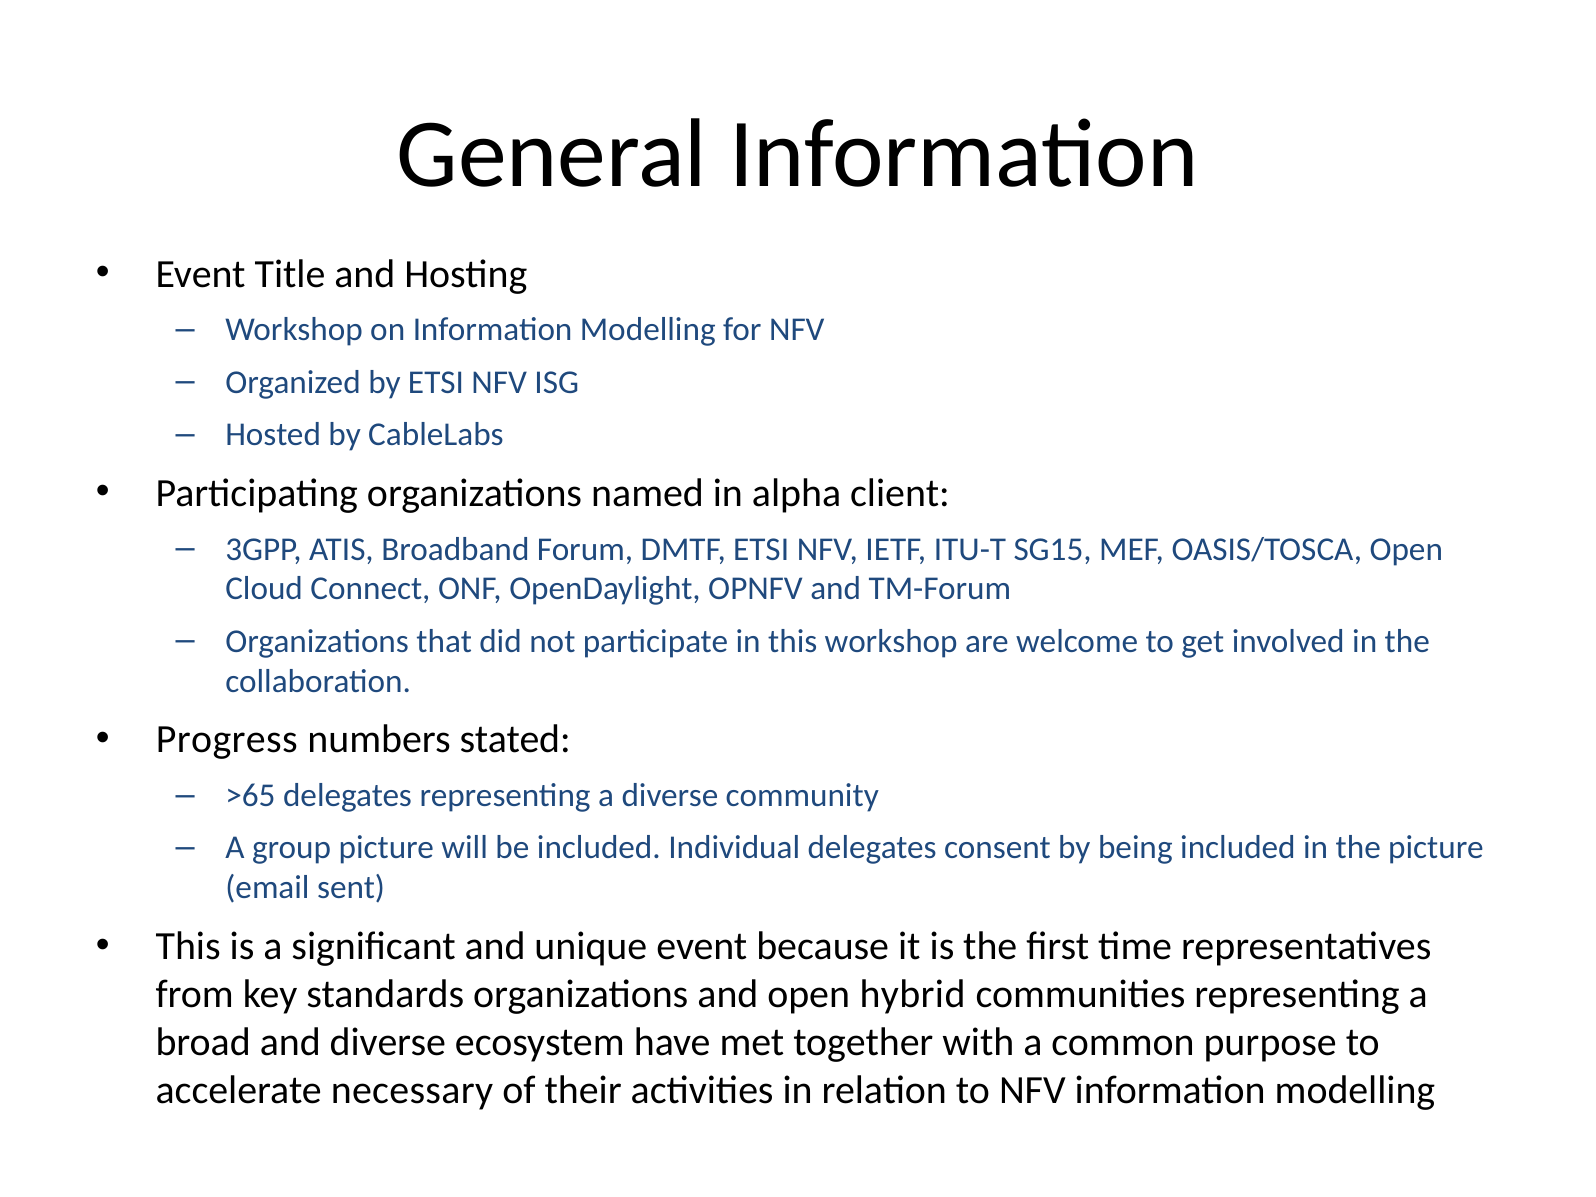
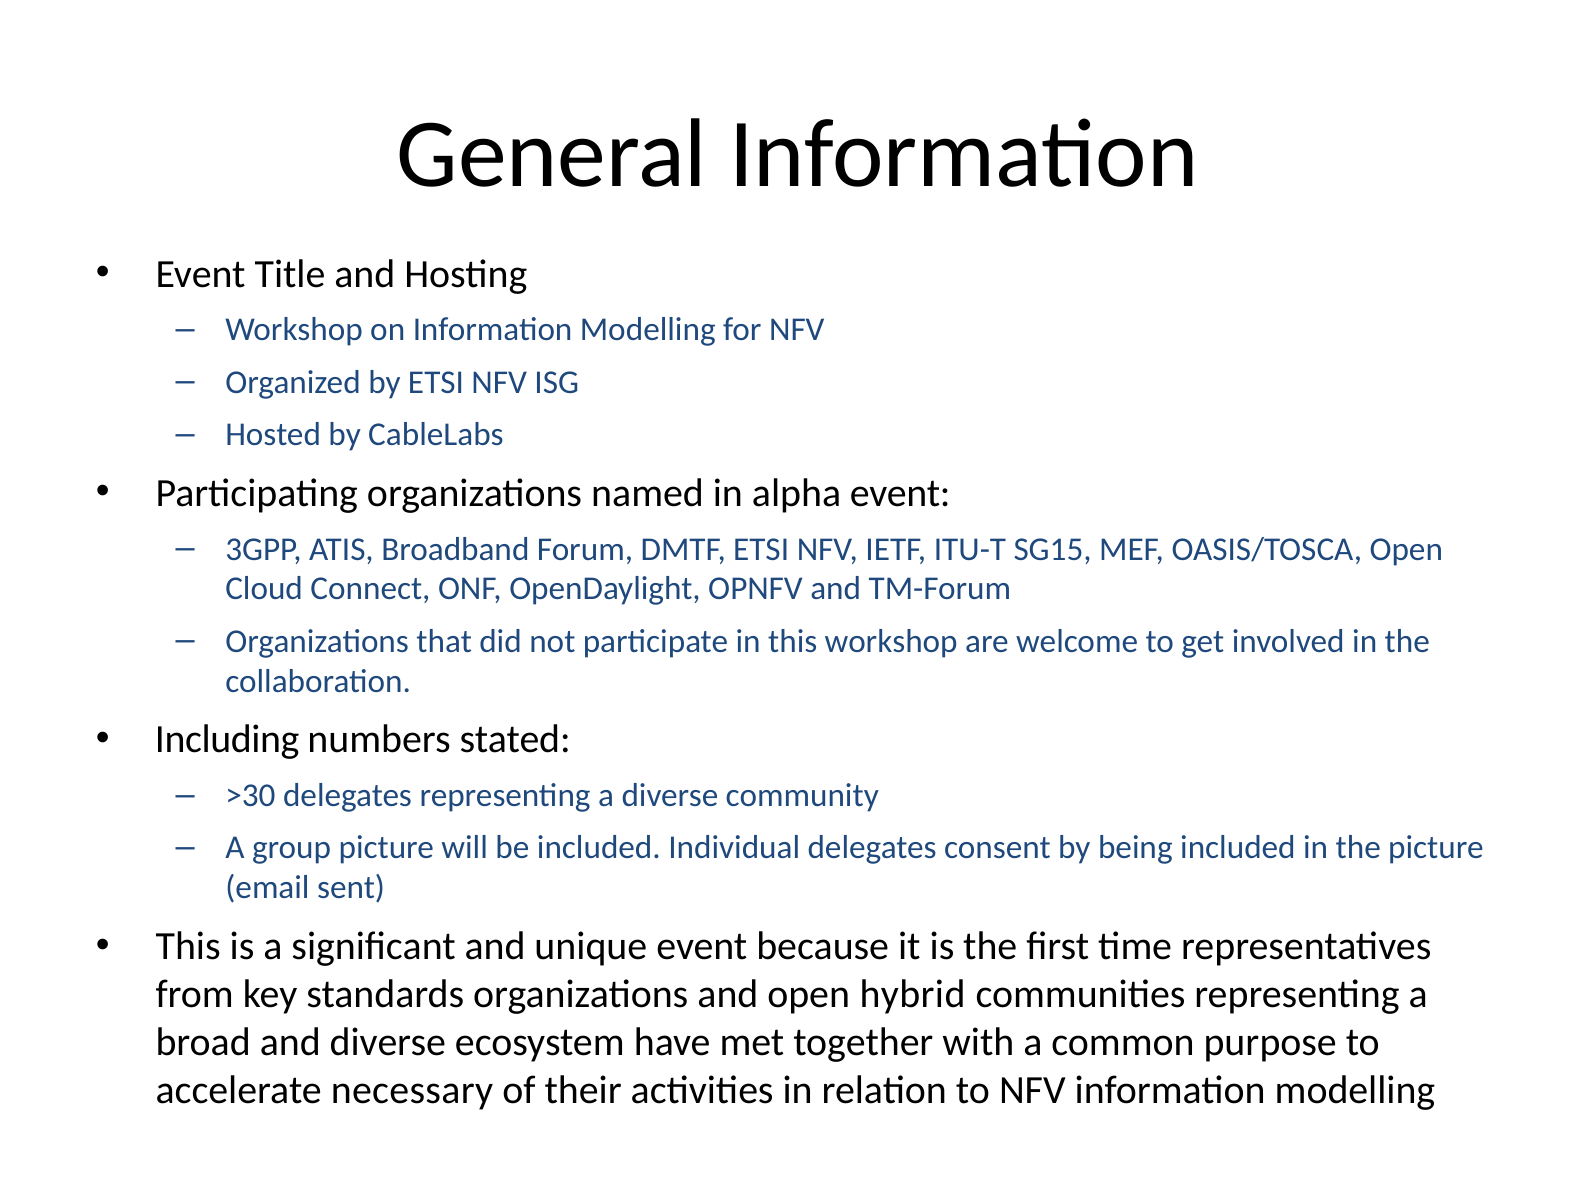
alpha client: client -> event (900, 493)
Progress: Progress -> Including (227, 740)
>65: >65 -> >30 (251, 796)
